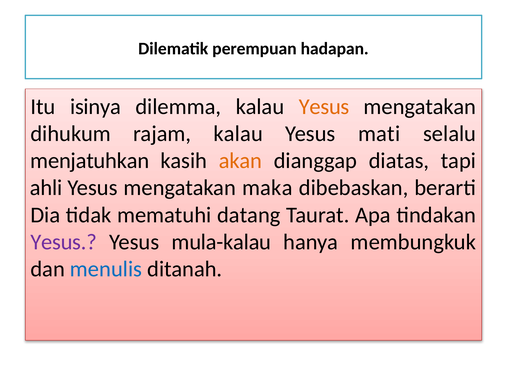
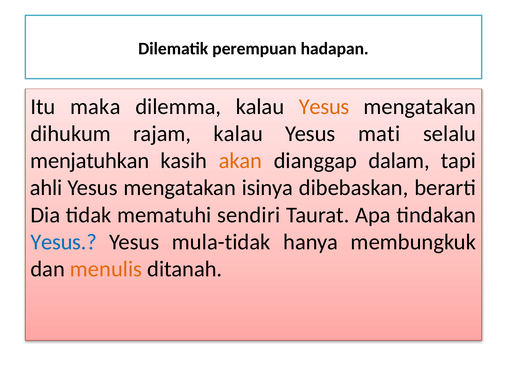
isinya: isinya -> maka (95, 106)
diatas: diatas -> dalam (399, 160)
maka: maka -> isinya (267, 187)
datang: datang -> sendiri (249, 215)
Yesus colour: purple -> blue (64, 242)
mula-kalau: mula-kalau -> mula-tidak (221, 242)
menulis colour: blue -> orange (106, 269)
